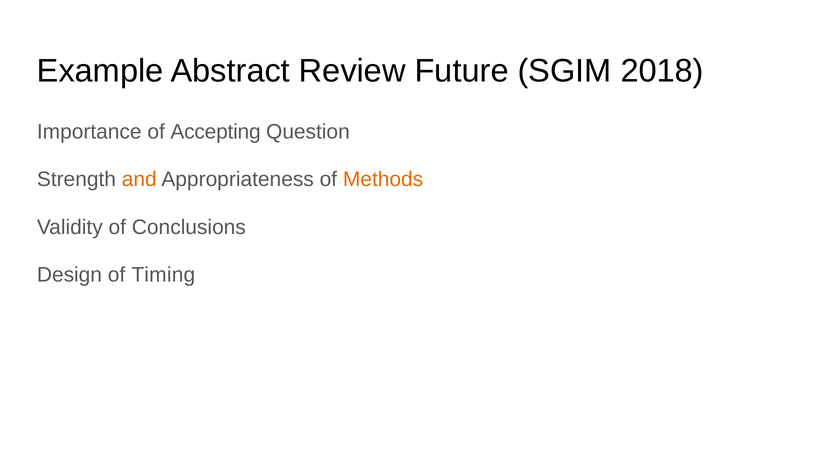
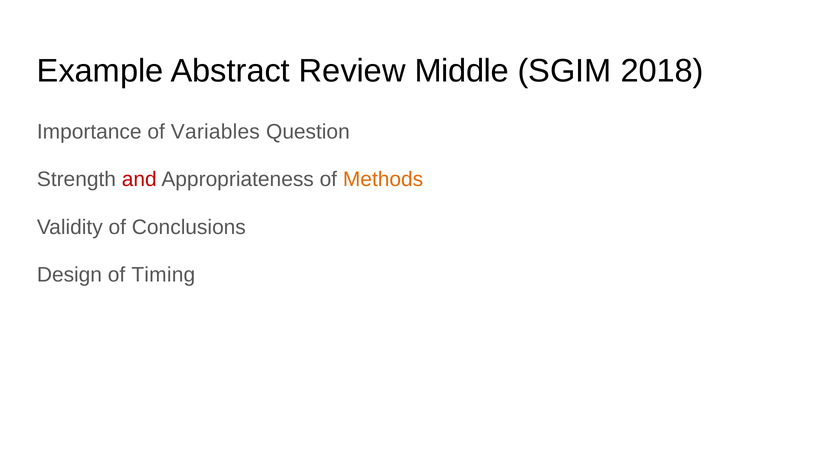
Future: Future -> Middle (462, 71)
Accepting: Accepting -> Variables (215, 132)
and colour: orange -> red (139, 179)
